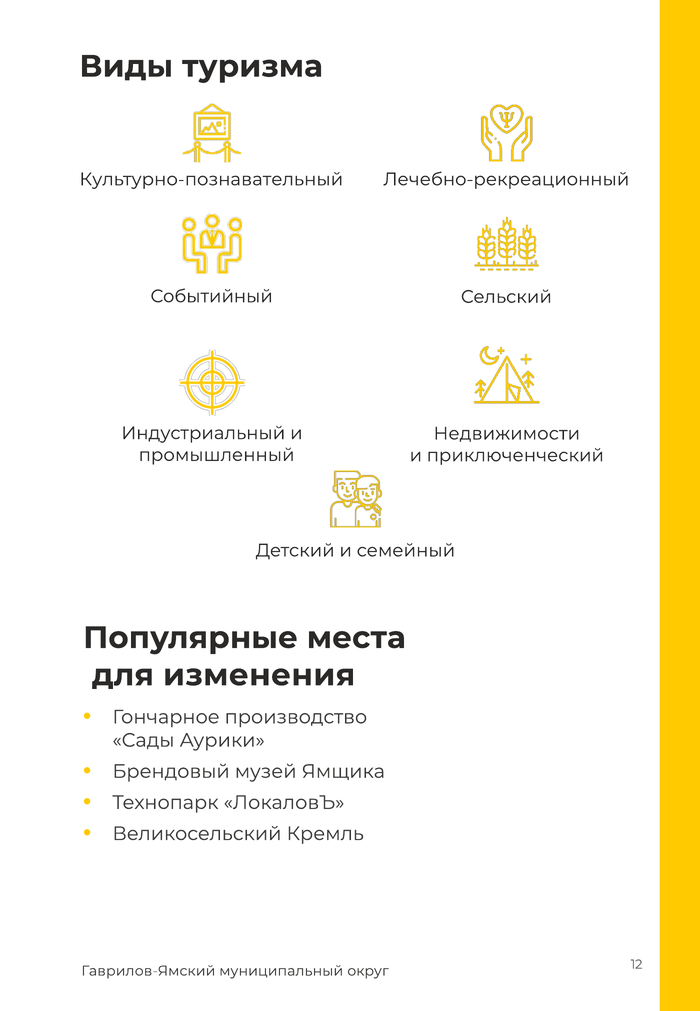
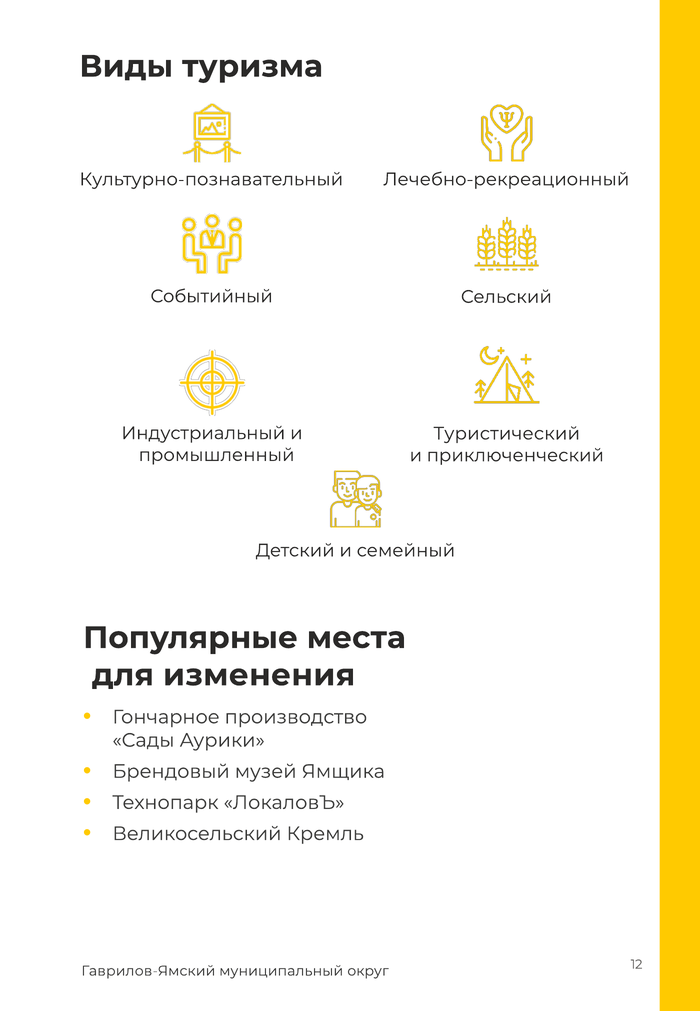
Недвижимости: Недвижимости -> Туристический (507, 434)
